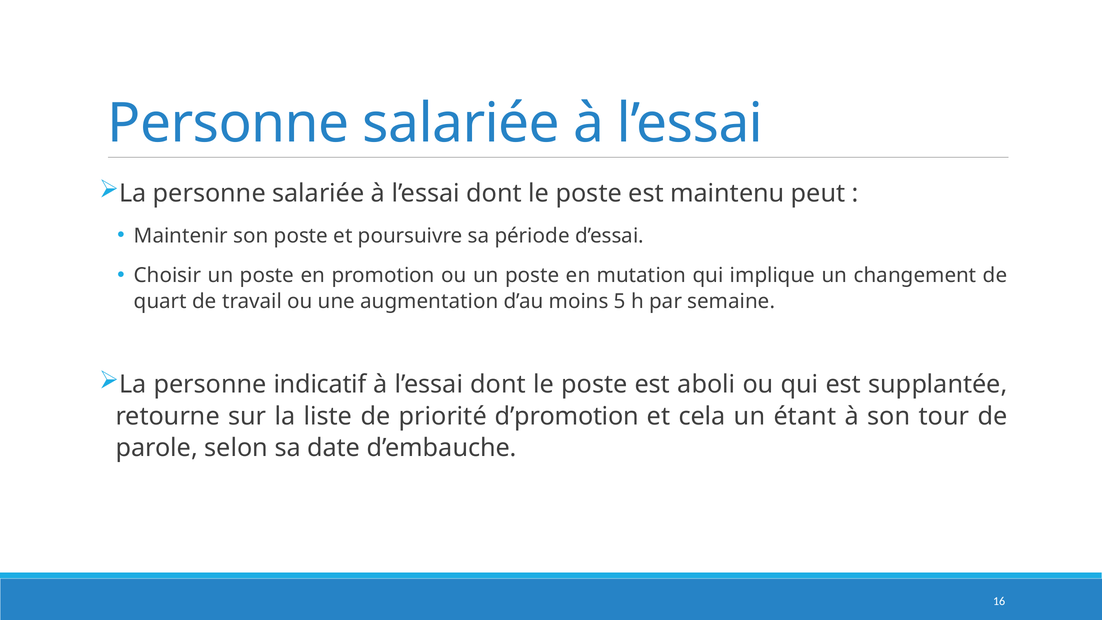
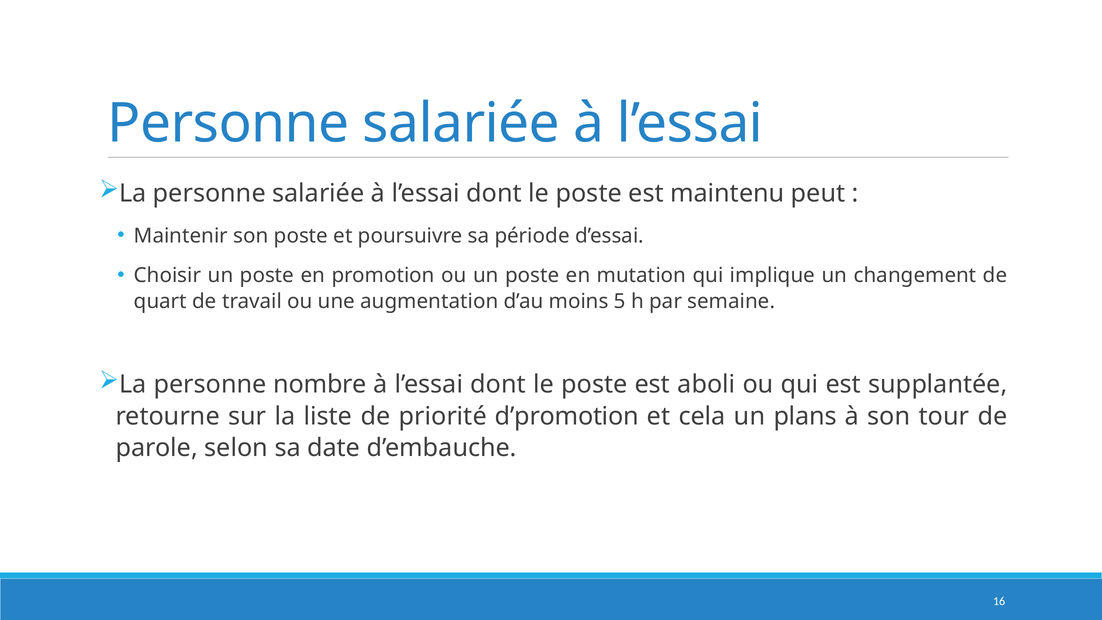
indicatif: indicatif -> nombre (320, 385)
étant: étant -> plans (805, 416)
